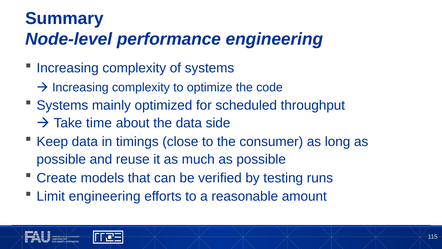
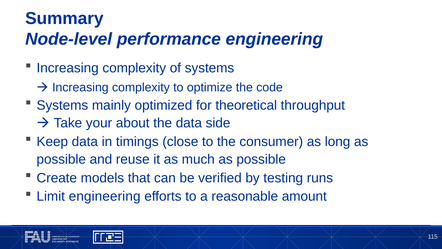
scheduled: scheduled -> theoretical (246, 105)
time: time -> your (99, 123)
